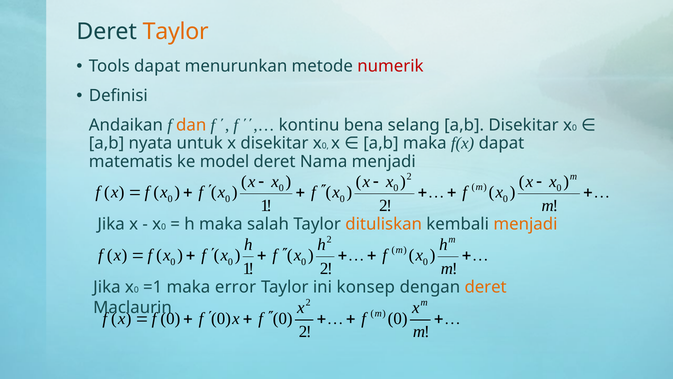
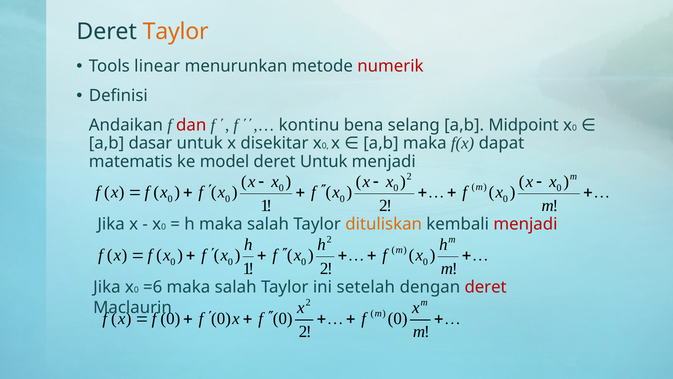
Tools dapat: dapat -> linear (157, 66)
dan colour: orange -> red (191, 125)
a,b Disekitar: Disekitar -> Midpoint (524, 125)
nyata: nyata -> dasar (150, 143)
deret Nama: Nama -> Untuk (324, 161)
menjadi colour: orange -> red (525, 224)
=1: =1 -> =6 (153, 287)
error: error -> salah (236, 287)
konsep: konsep -> setelah (366, 287)
deret colour: orange -> red (486, 287)
